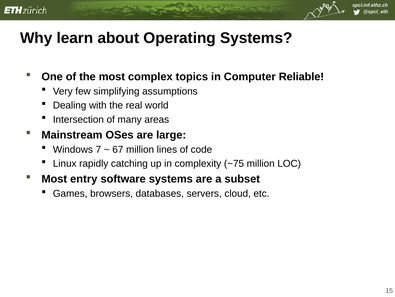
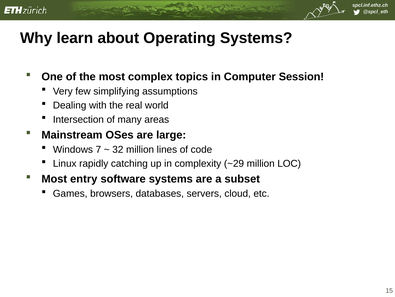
Reliable: Reliable -> Session (301, 76)
67: 67 -> 32 (118, 149)
~75: ~75 -> ~29 (234, 163)
